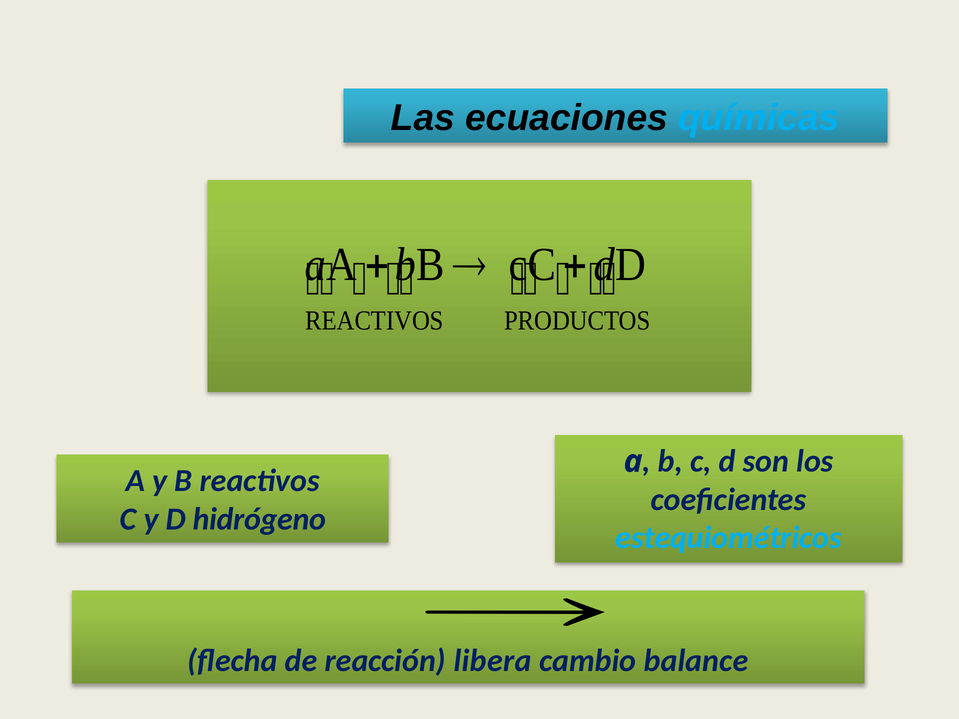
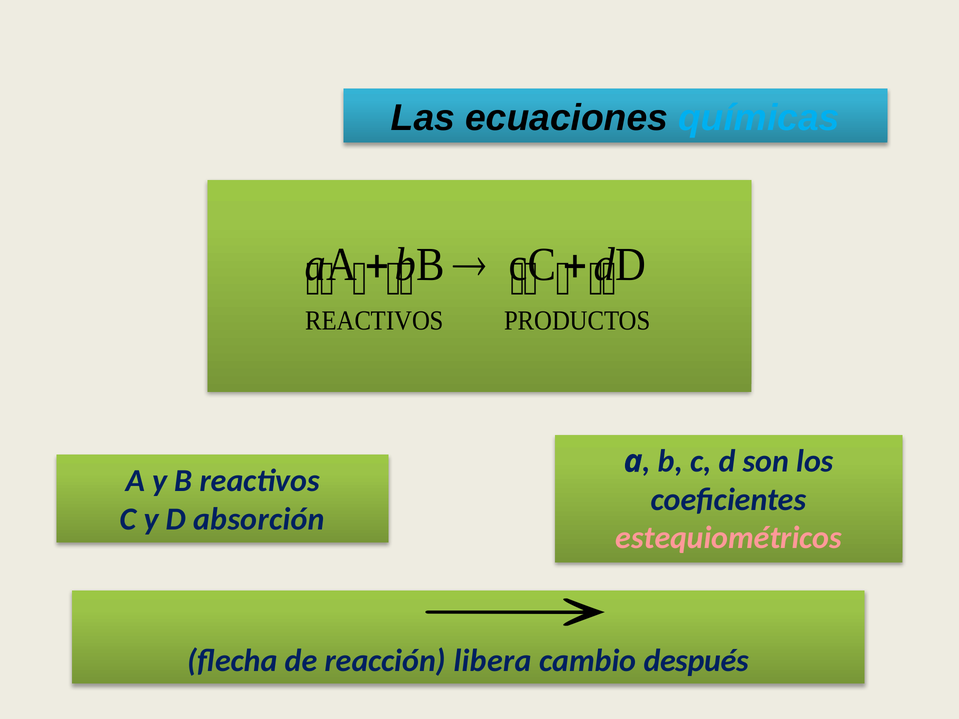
hidrógeno: hidrógeno -> absorción (259, 519)
estequiométricos colour: light blue -> pink (729, 538)
balance: balance -> después (696, 661)
